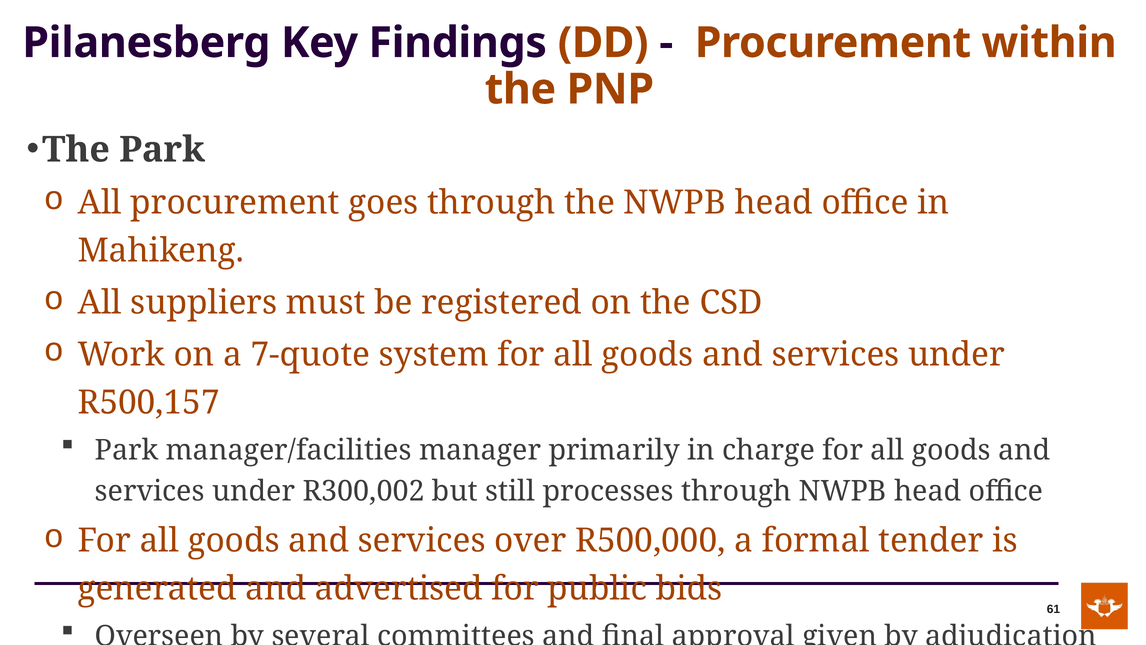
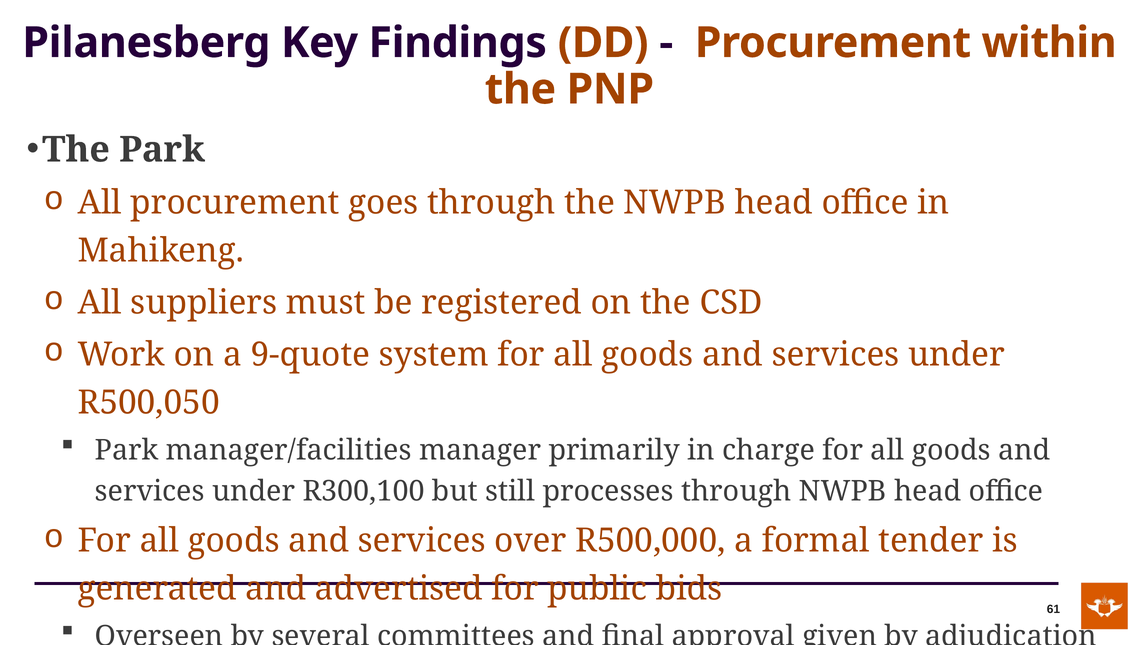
7-quote: 7-quote -> 9-quote (310, 354)
R500,157: R500,157 -> R500,050 (149, 402)
R300,002: R300,002 -> R300,100 (364, 491)
